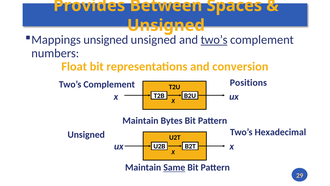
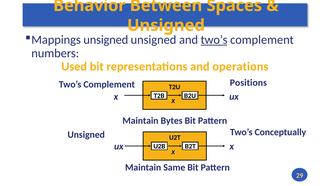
Provides: Provides -> Behavior (89, 6)
Float: Float -> Used (74, 66)
conversion: conversion -> operations (240, 66)
Hexadecimal: Hexadecimal -> Conceptually (280, 132)
Same underline: present -> none (174, 167)
